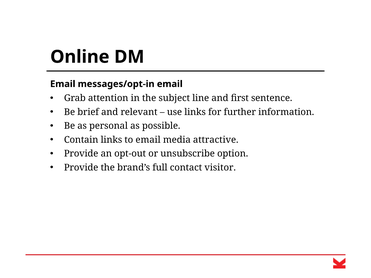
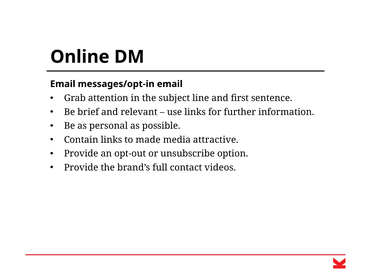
to email: email -> made (148, 140)
visitor: visitor -> videos (220, 168)
